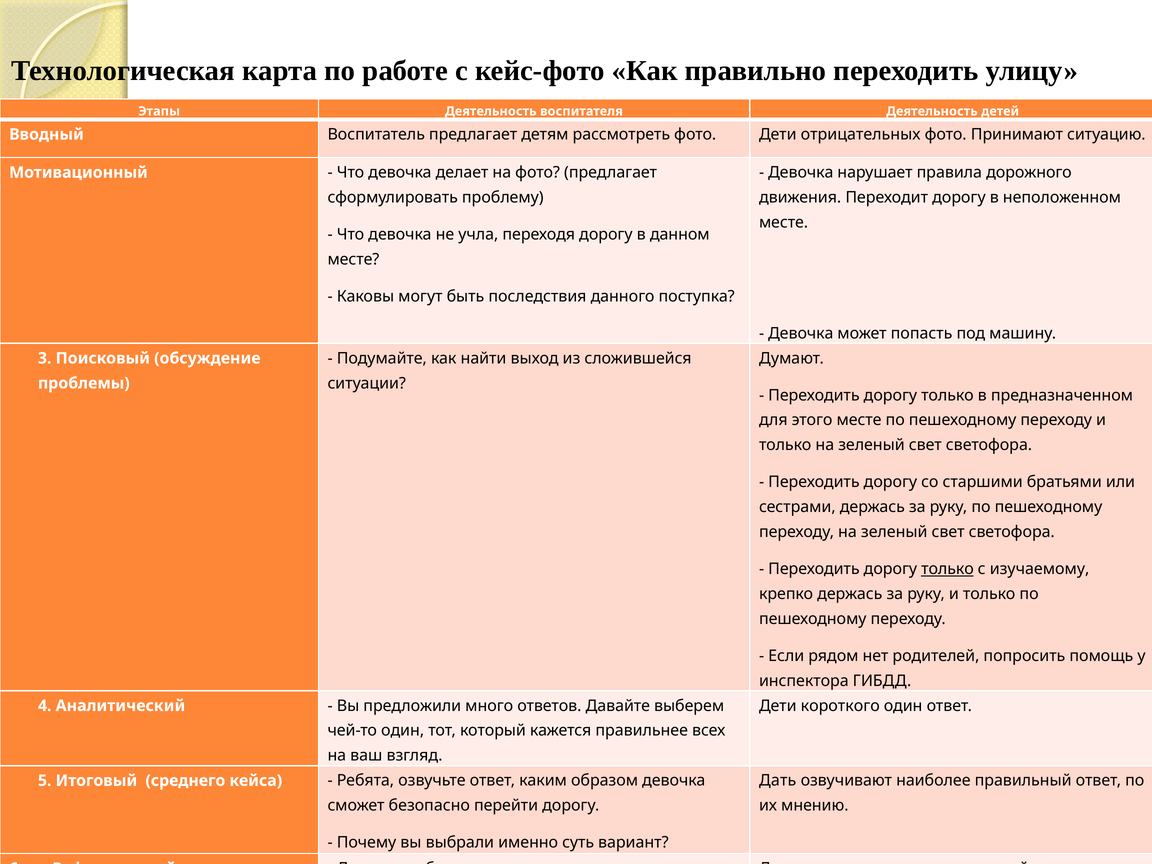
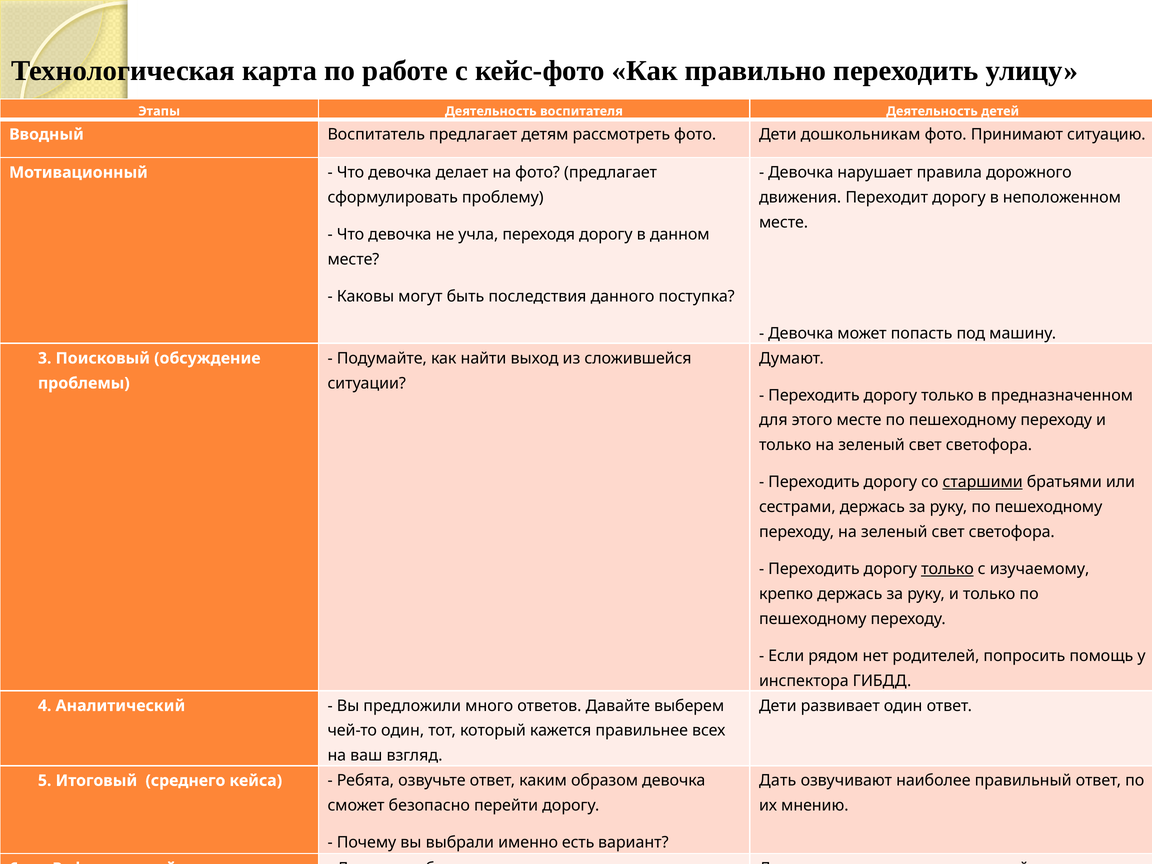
отрицательных: отрицательных -> дошкольникам (861, 134)
старшими underline: none -> present (983, 482)
короткого: короткого -> развивает (840, 706)
суть: суть -> есть (578, 843)
